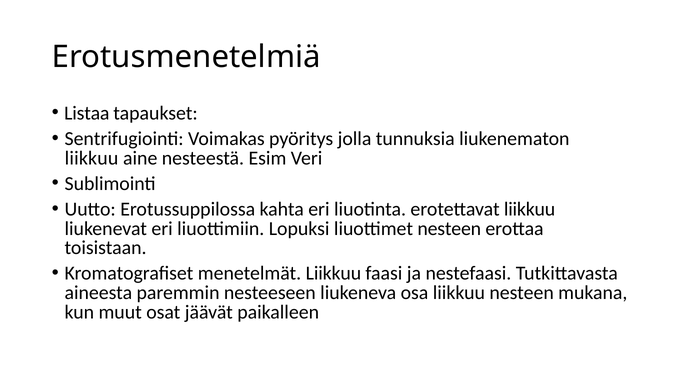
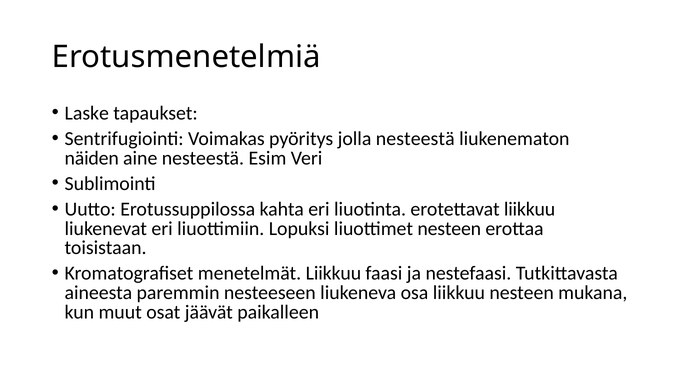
Listaa: Listaa -> Laske (87, 113)
jolla tunnuksia: tunnuksia -> nesteestä (415, 139)
liikkuu: liikkuu -> näiden (92, 158)
